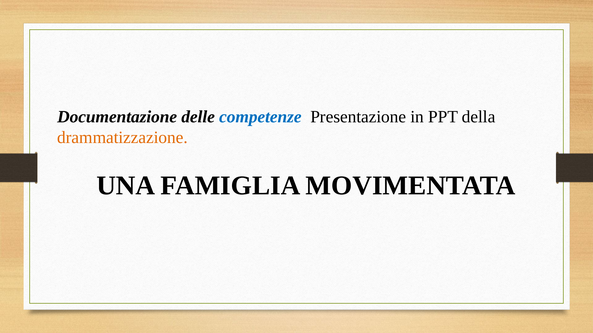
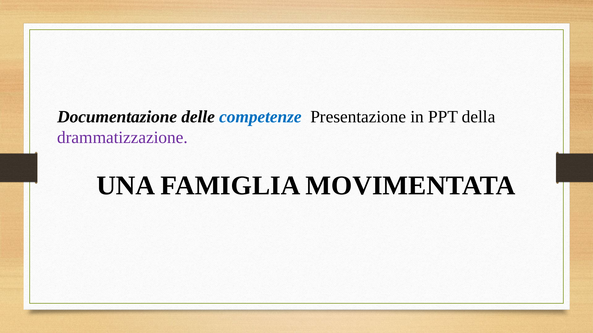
drammatizzazione colour: orange -> purple (123, 138)
